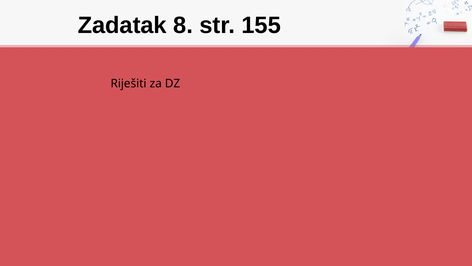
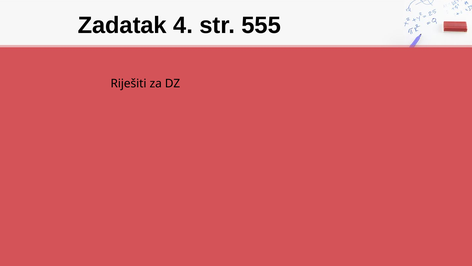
8: 8 -> 4 (183, 25)
155: 155 -> 555 (261, 25)
